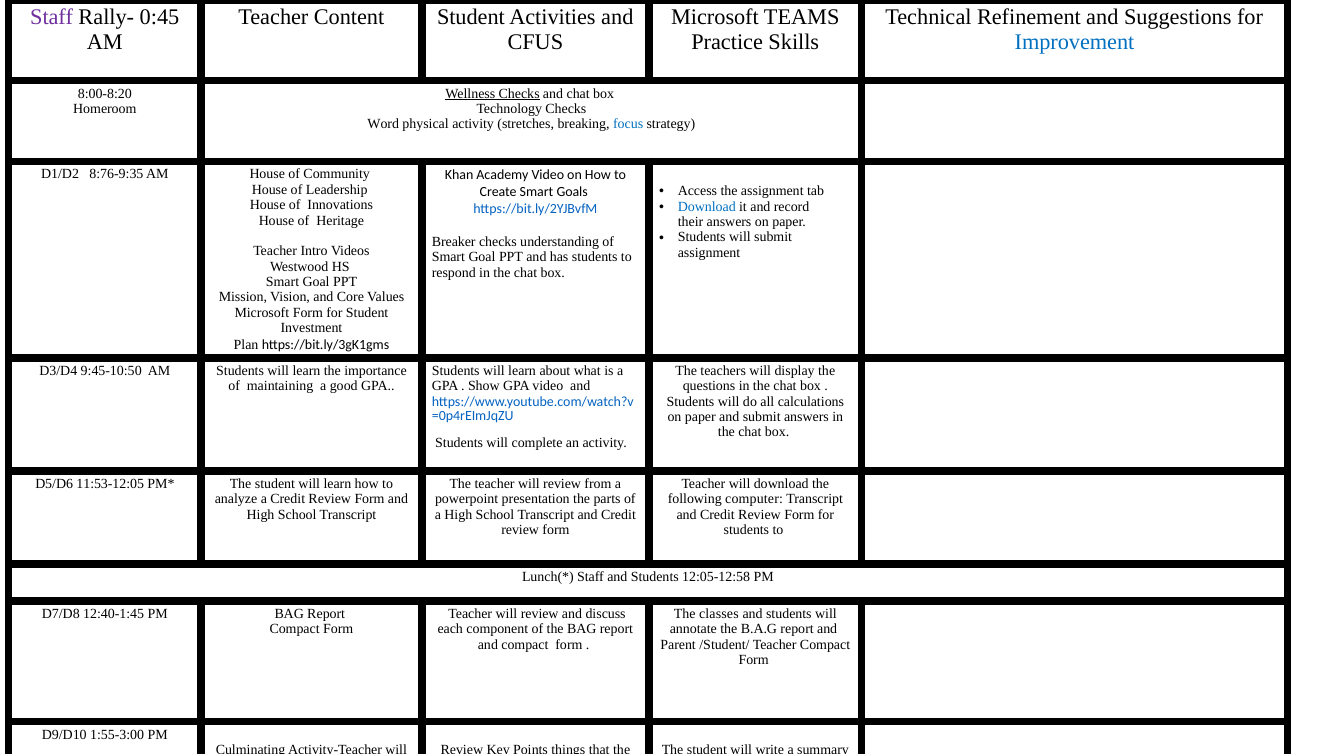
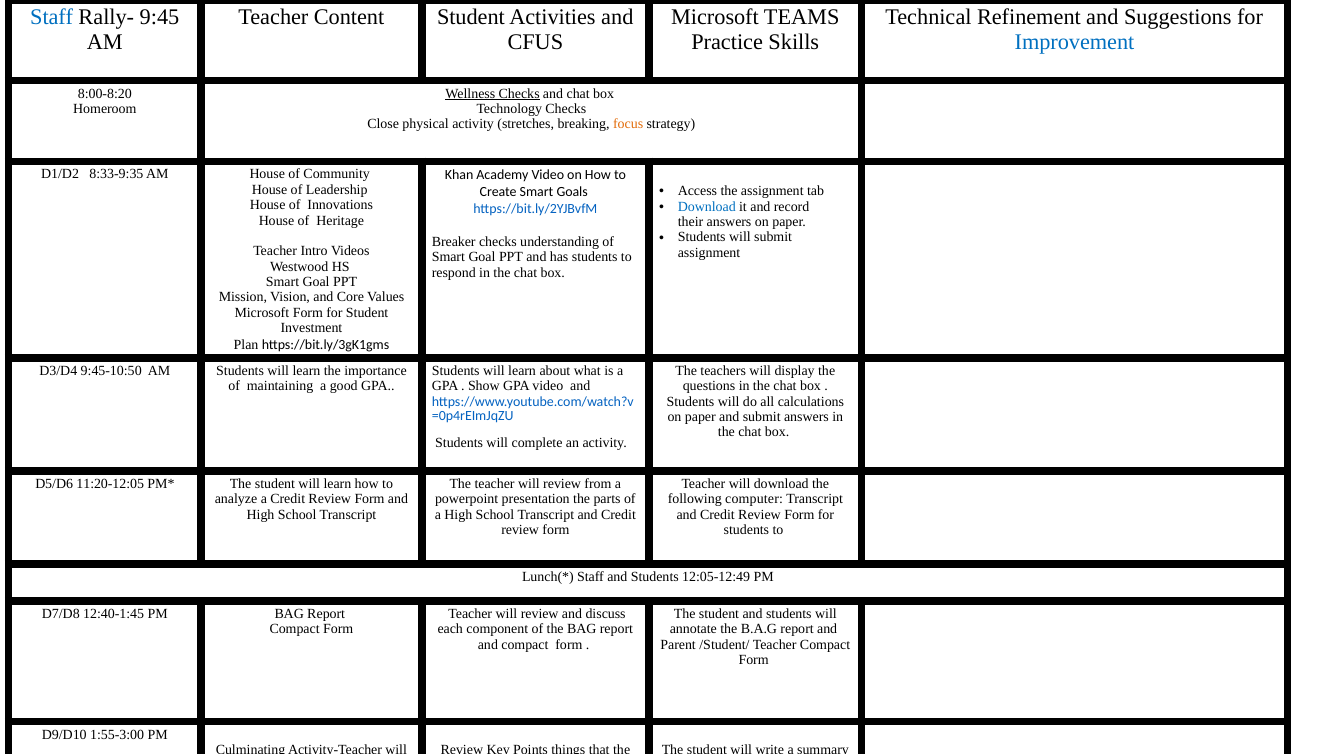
Staff colour: purple -> blue (52, 18)
0:45: 0:45 -> 9:45 (159, 18)
Word: Word -> Close (383, 124)
focus colour: blue -> orange (628, 124)
8:76-9:35: 8:76-9:35 -> 8:33-9:35 (116, 174)
11:53-12:05: 11:53-12:05 -> 11:20-12:05 (110, 484)
12:05-12:58: 12:05-12:58 -> 12:05-12:49 (716, 577)
classes: classes -> student (719, 614)
